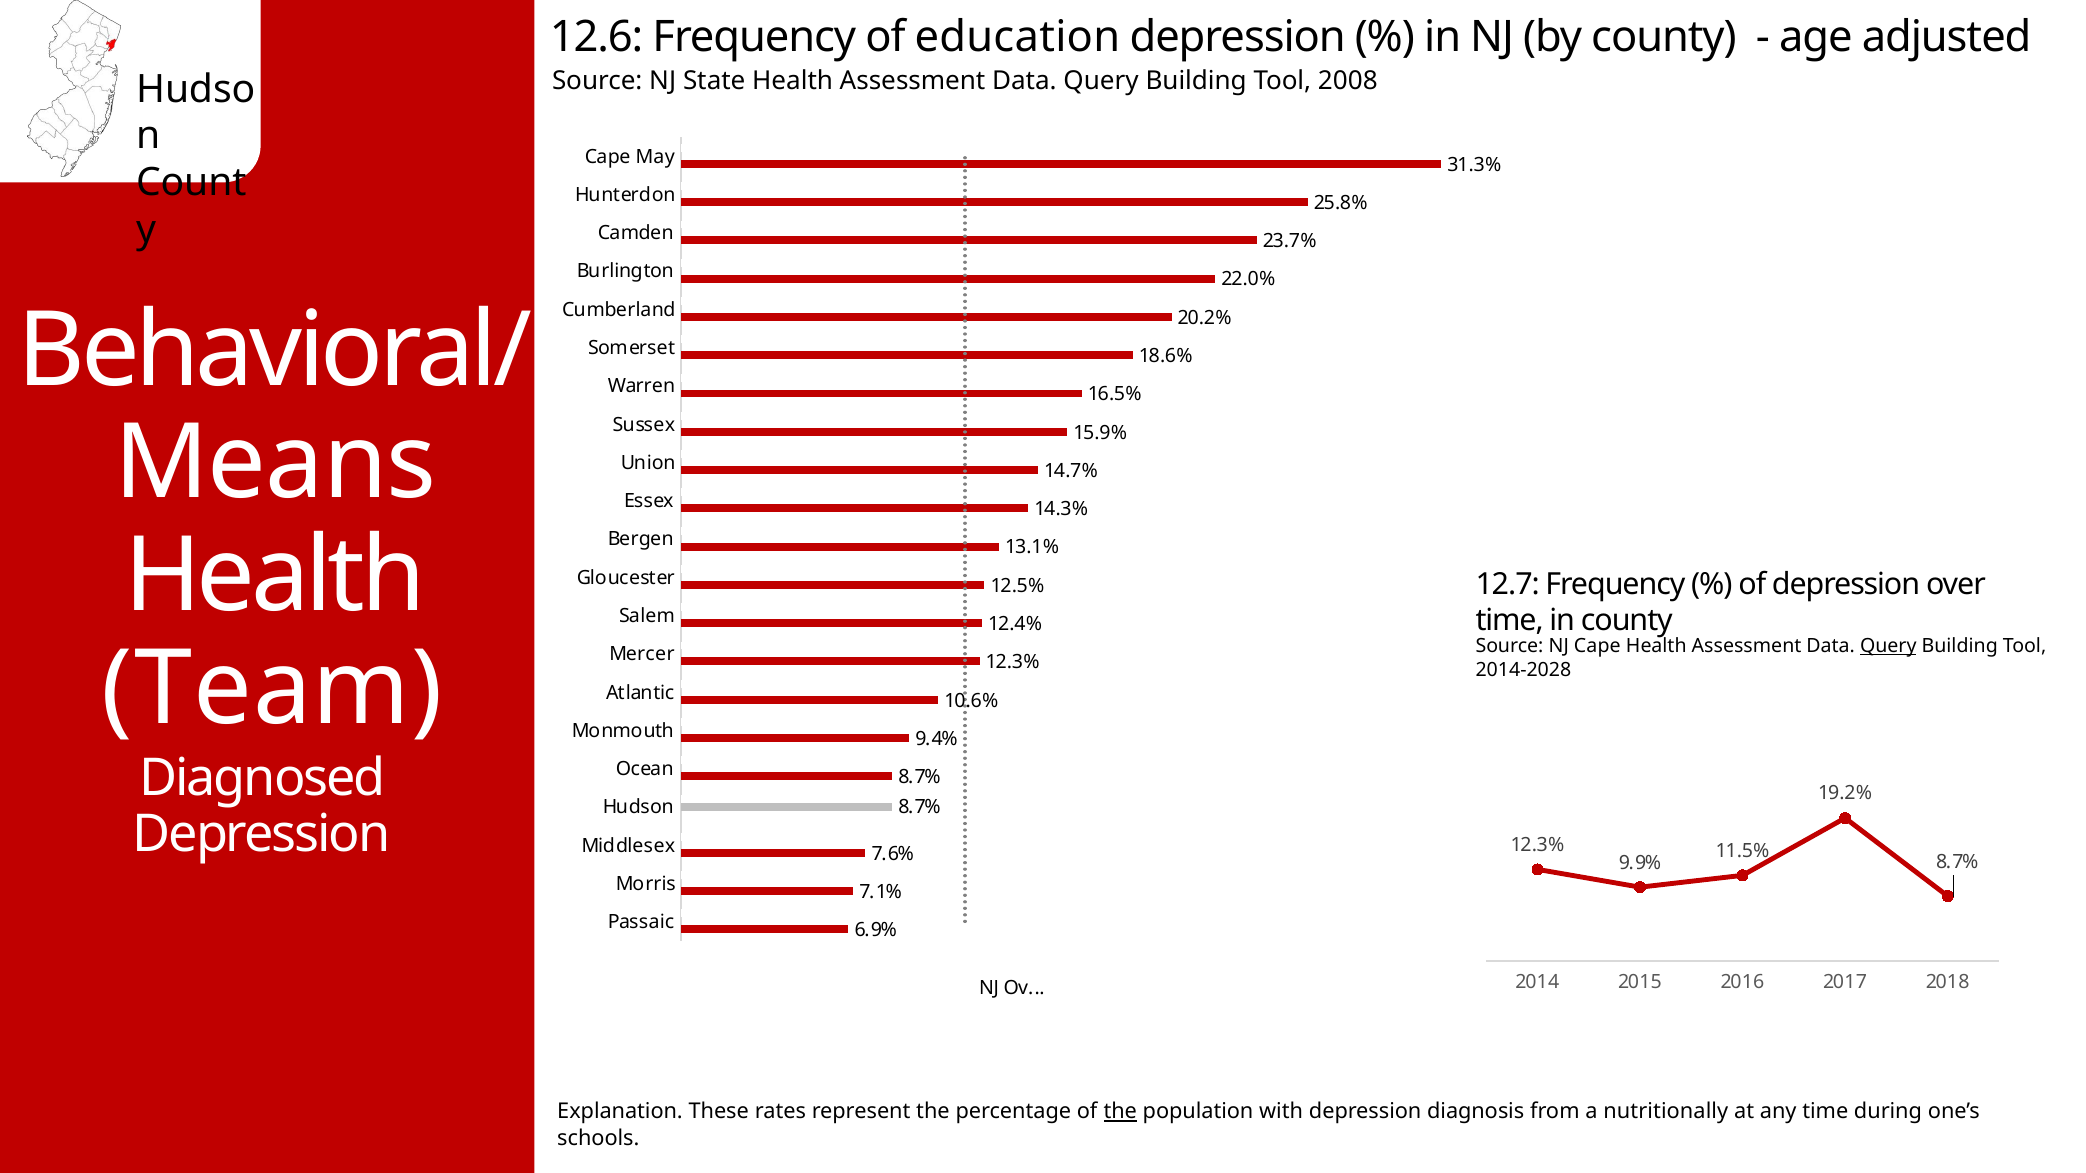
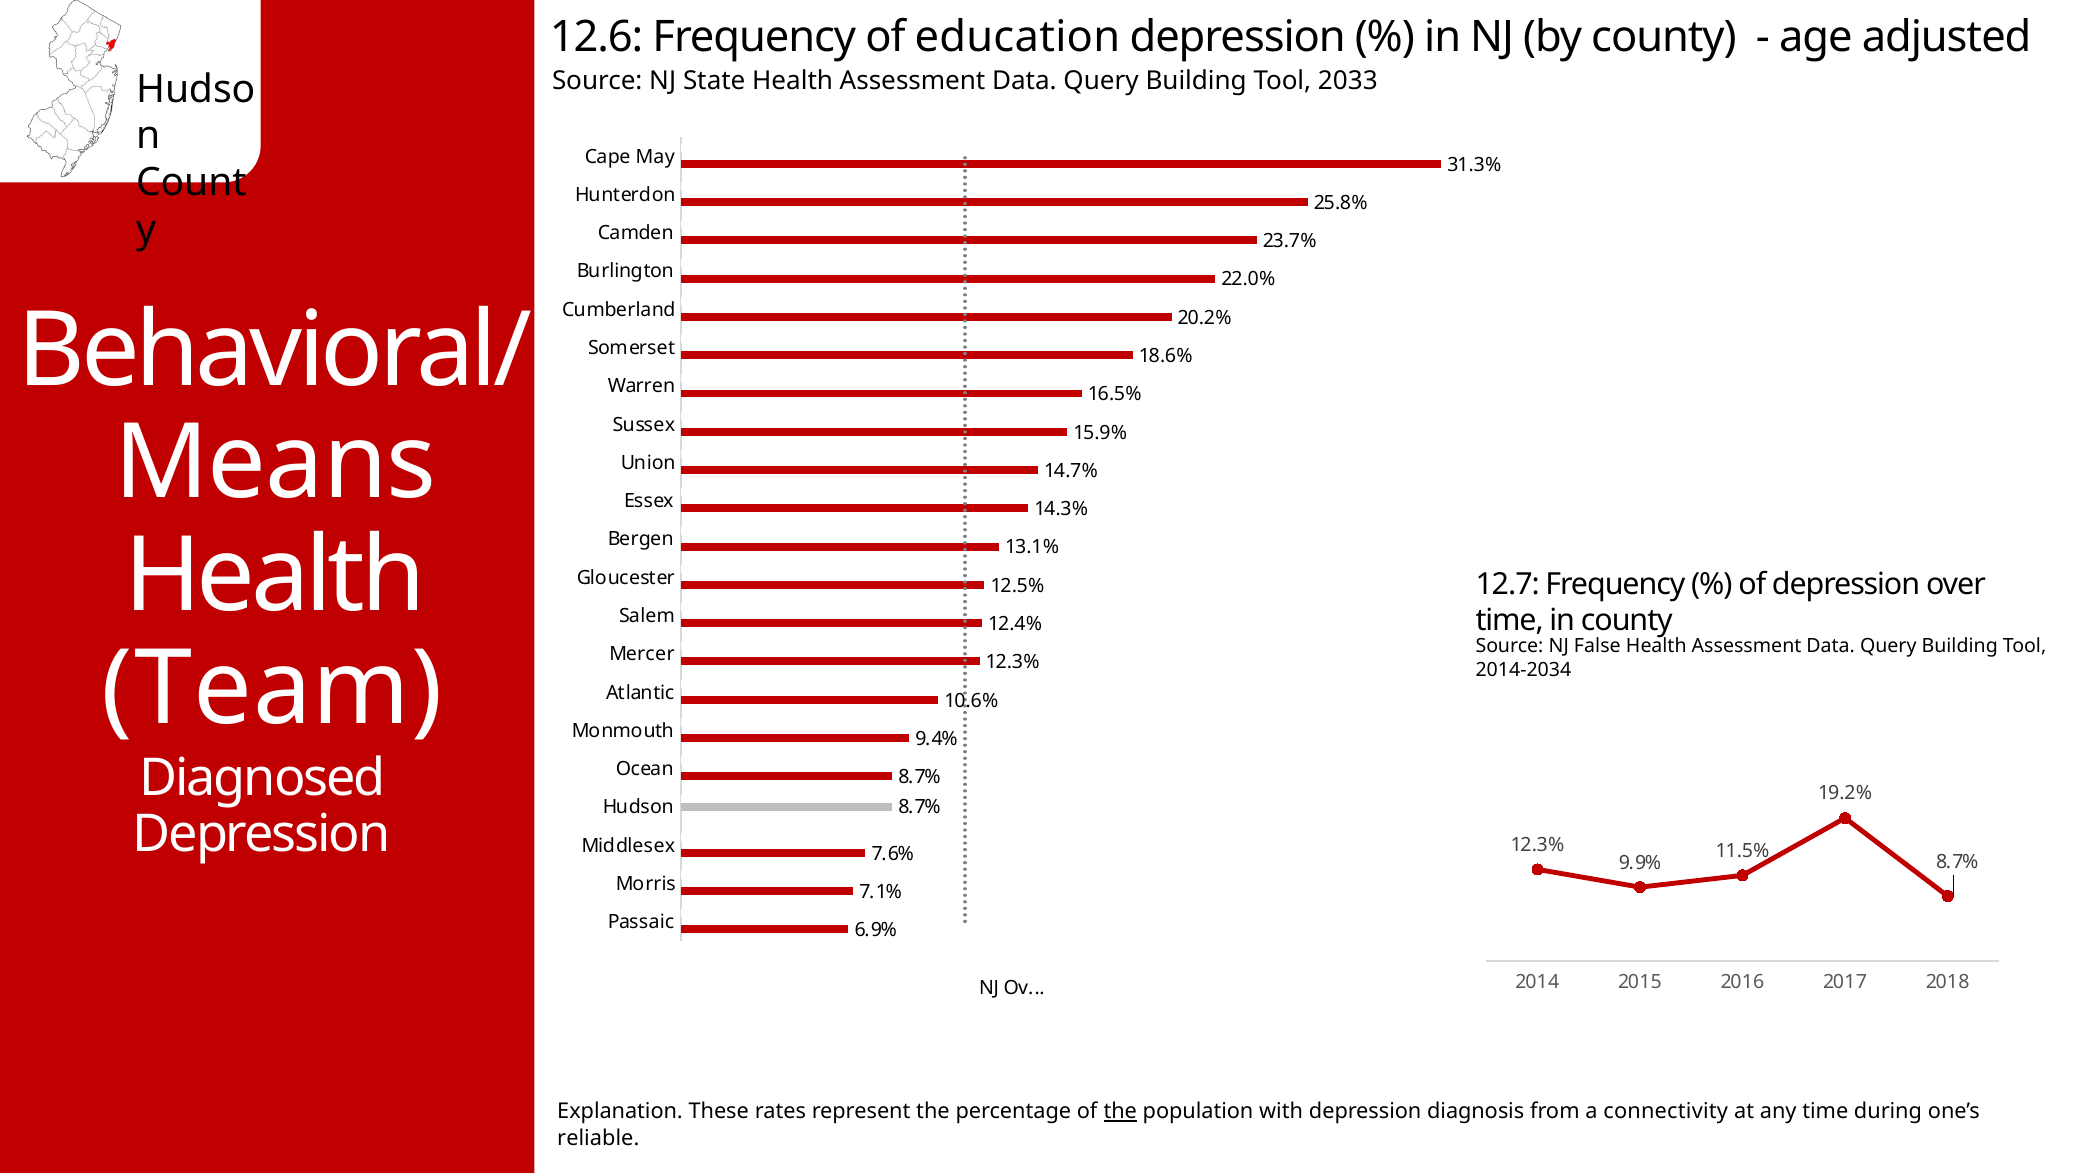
2008: 2008 -> 2033 (1348, 81)
NJ Cape: Cape -> False (1597, 647)
Query underline: present -> none (1888, 647)
2014-2028: 2014-2028 -> 2014-2034 (1523, 670)
nutritionally: nutritionally -> connectivity (1666, 1112)
schools: schools -> reliable (598, 1138)
